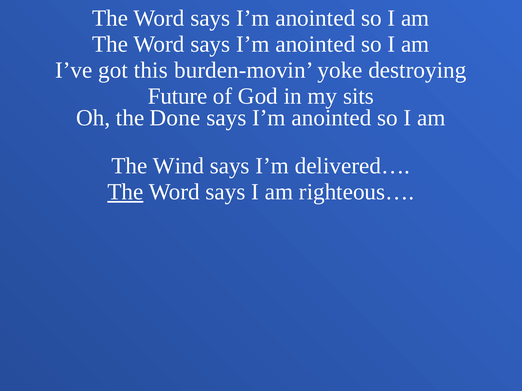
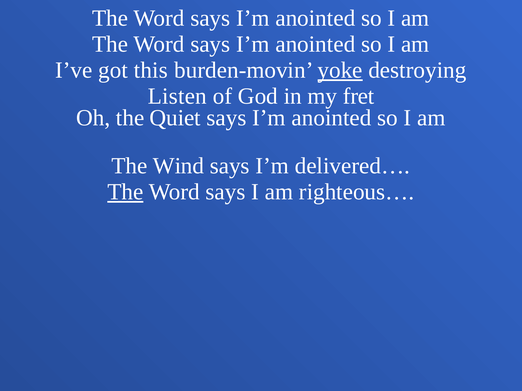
yoke underline: none -> present (340, 70)
Future: Future -> Listen (177, 96)
sits: sits -> fret (359, 96)
Done: Done -> Quiet (175, 118)
